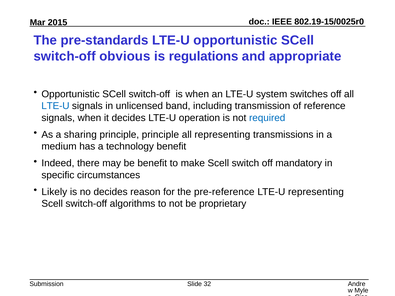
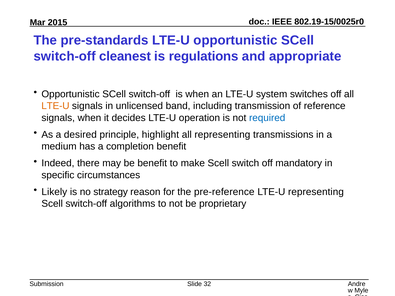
obvious: obvious -> cleanest (125, 56)
LTE-U colour: blue -> orange (55, 106)
sharing: sharing -> desired (80, 135)
principle principle: principle -> highlight (160, 135)
technology: technology -> completion (130, 147)
no decides: decides -> strategy (111, 192)
